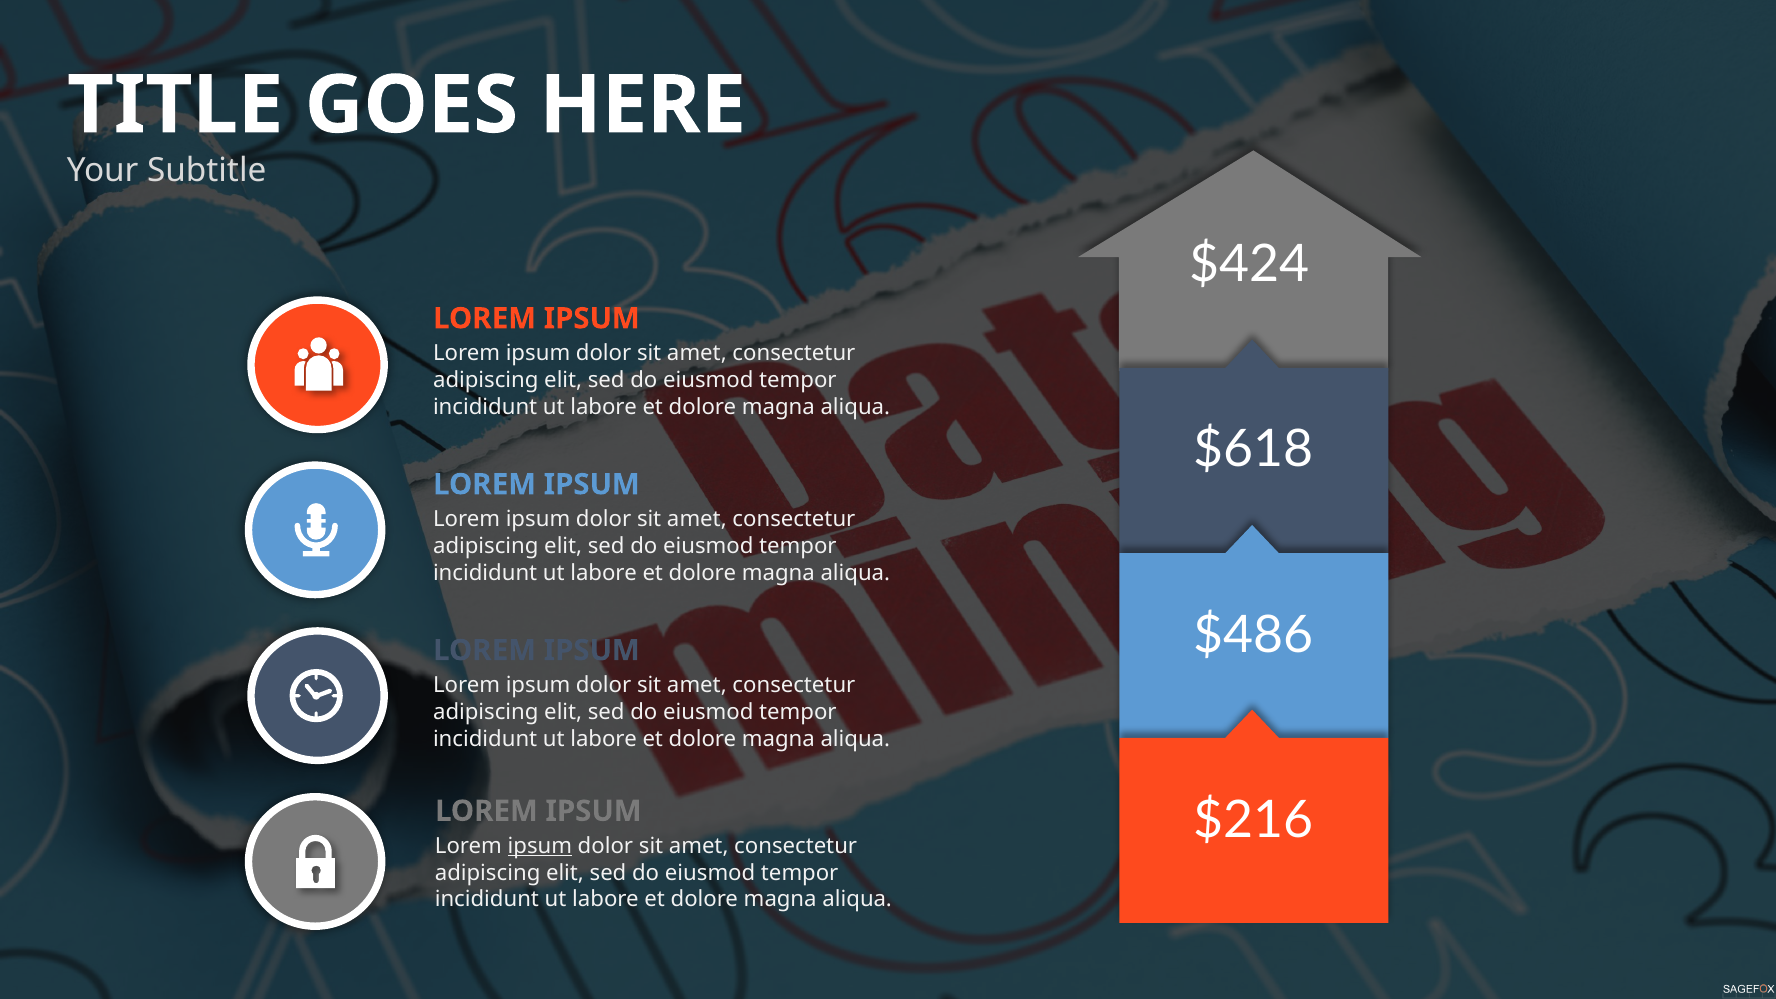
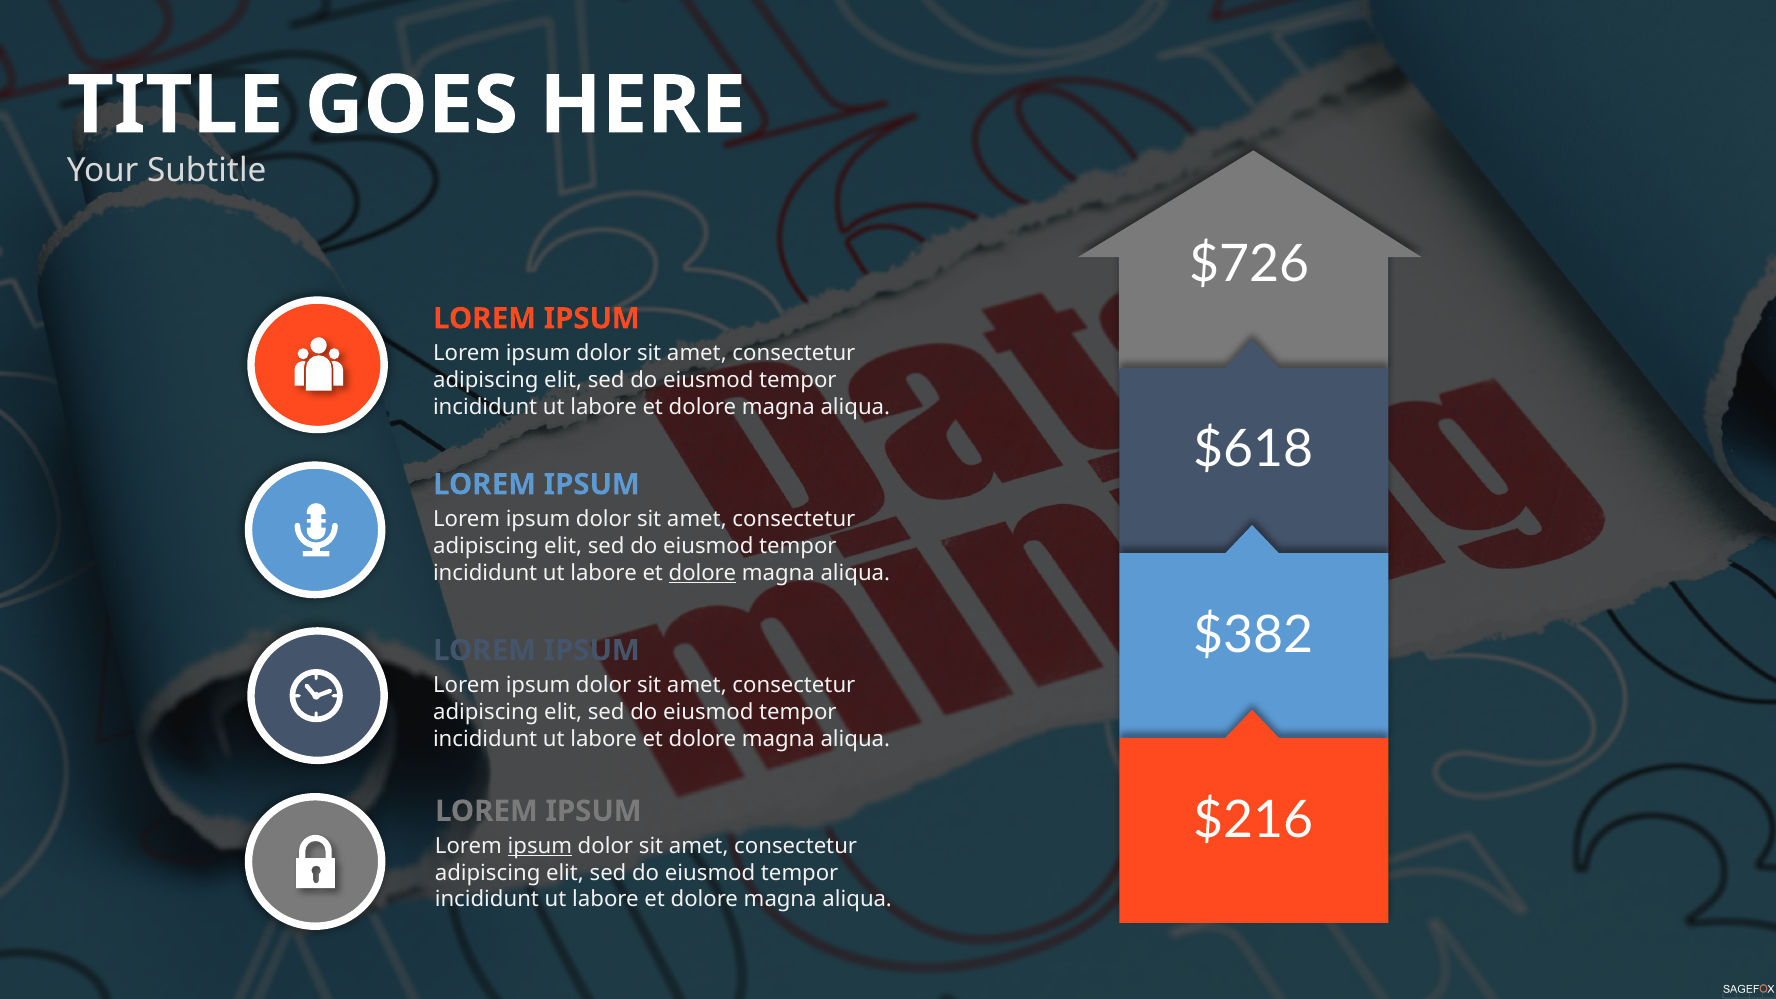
$424: $424 -> $726 (1250, 264)
dolore underline: none -> present (702, 573)
$486: $486 -> $382 (1254, 635)
